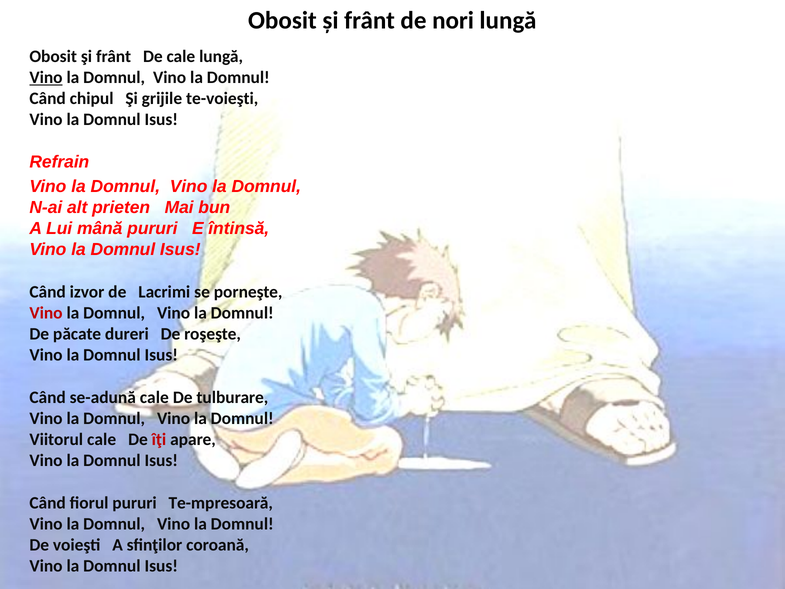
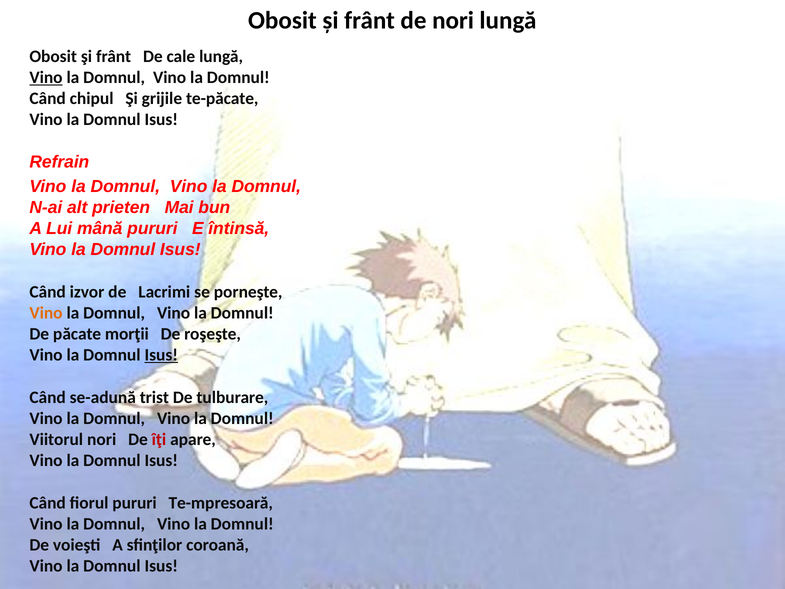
te-voieşti: te-voieşti -> te-păcate (222, 98)
Vino colour: red -> orange (46, 313)
dureri: dureri -> morţii (127, 334)
Isus underline: none -> present (161, 355)
se-adună cale: cale -> trist (154, 397)
Viitorul cale: cale -> nori (102, 439)
